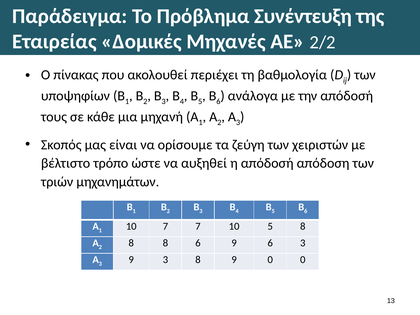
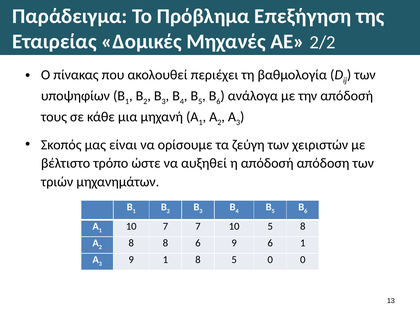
Συνέντευξη: Συνέντευξη -> Επεξήγηση (303, 16)
6 3: 3 -> 1 (303, 243)
9 3: 3 -> 1 (165, 260)
8 9: 9 -> 5 (234, 260)
